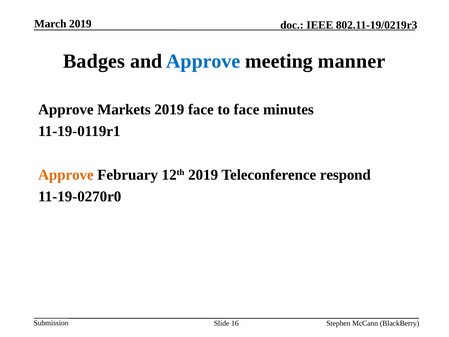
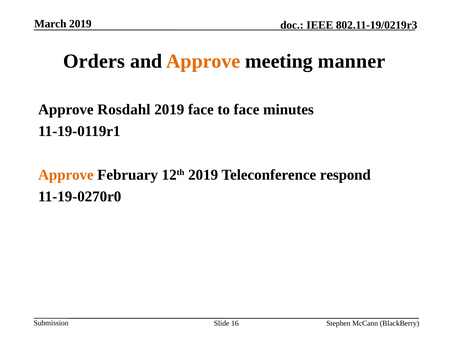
Badges: Badges -> Orders (94, 61)
Approve colour: blue -> orange (203, 61)
Markets: Markets -> Rosdahl (124, 110)
